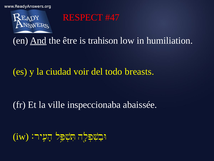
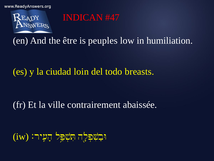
RESPECT: RESPECT -> INDICAN (83, 17)
And underline: present -> none (38, 40)
trahison: trahison -> peuples (103, 40)
voir: voir -> loin (81, 71)
inspeccionaba: inspeccionaba -> contrairement (94, 104)
